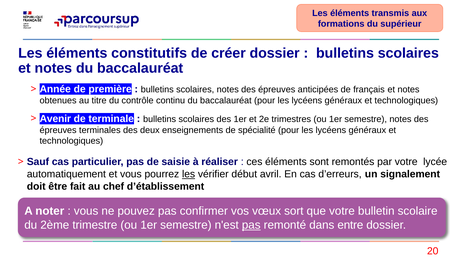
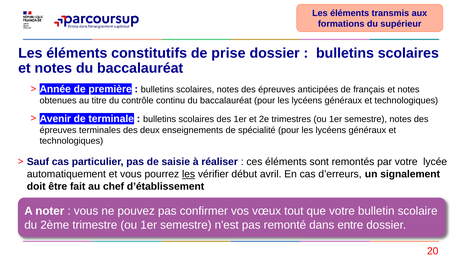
créer: créer -> prise (228, 53)
sort: sort -> tout (294, 211)
pas underline: present -> none (251, 225)
